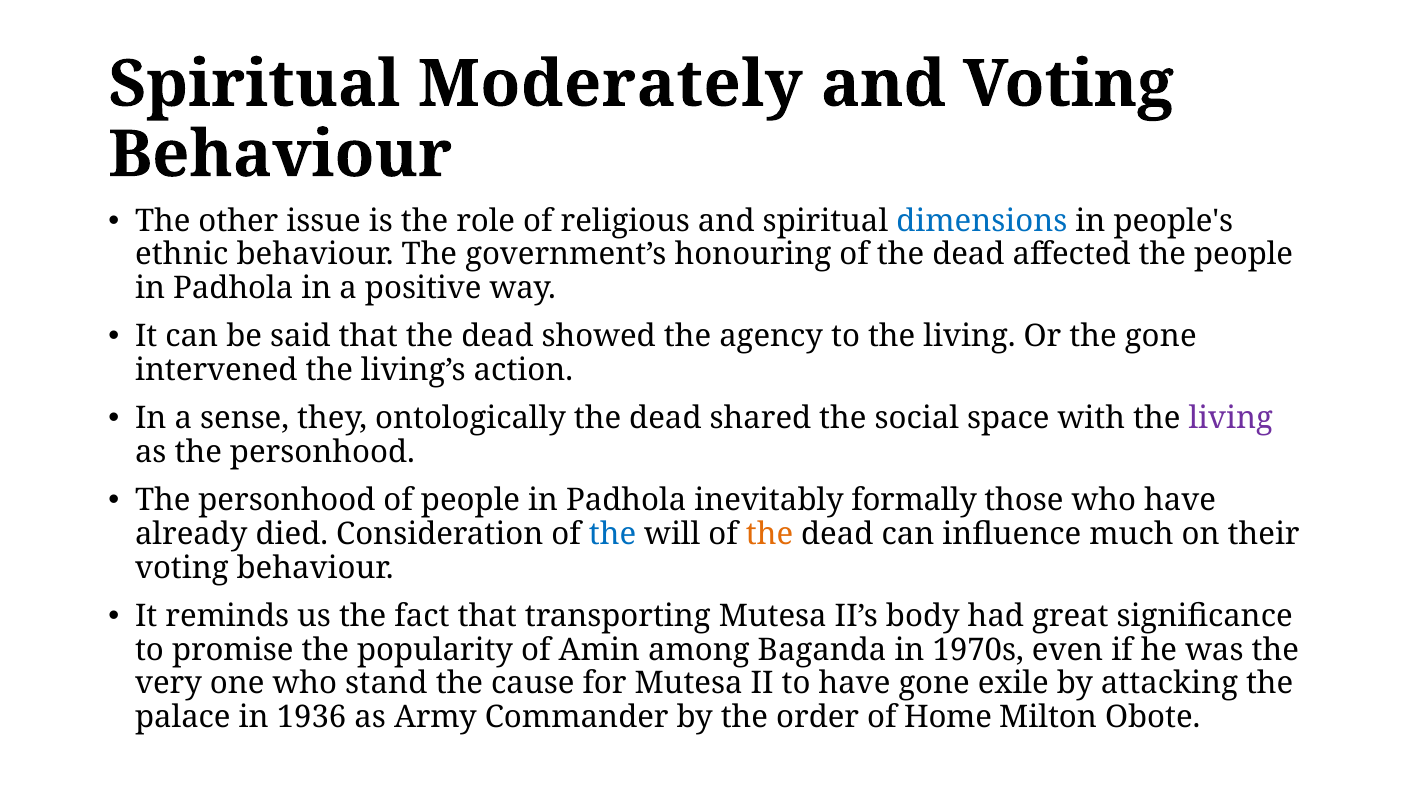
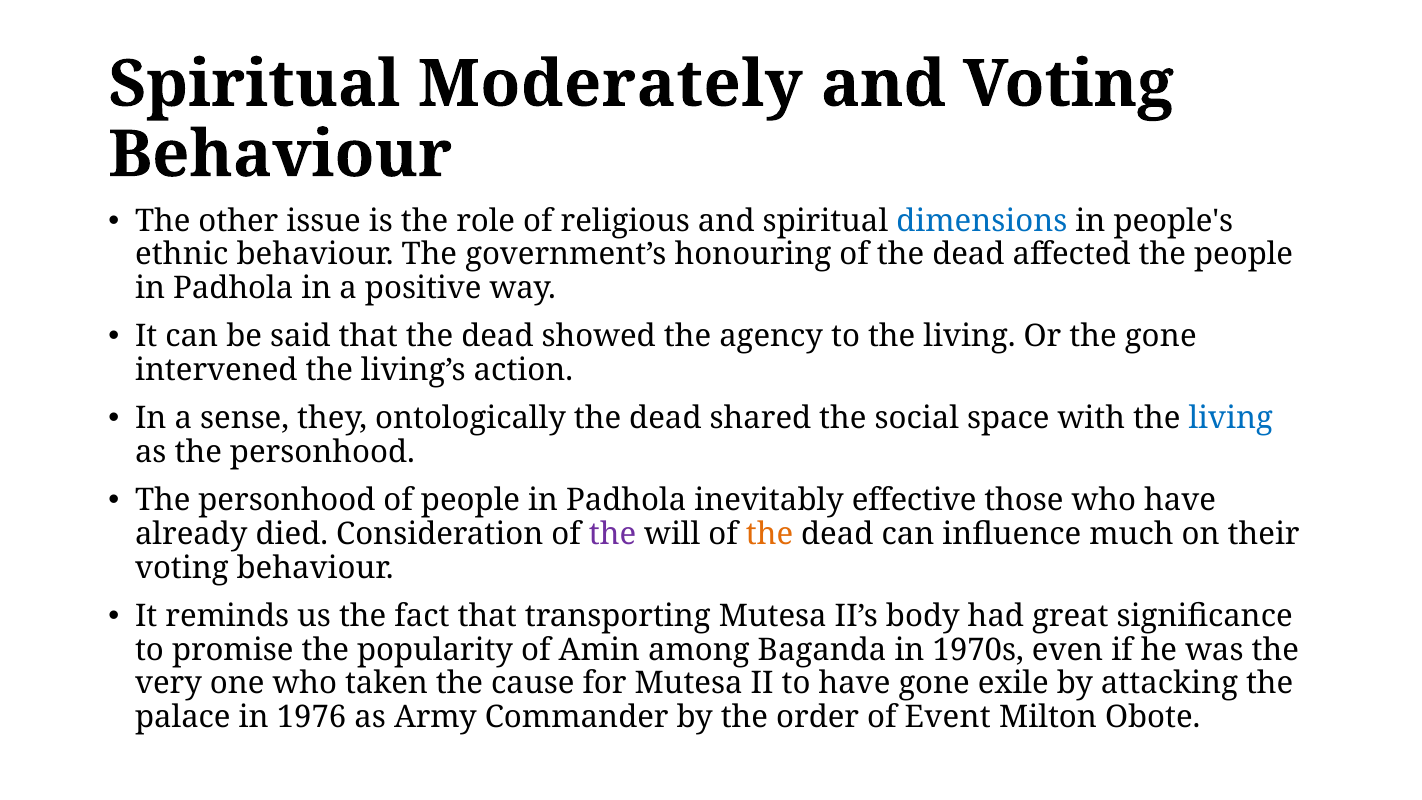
living colour: purple -> blue (1231, 419)
formally: formally -> effective (914, 501)
the colour: blue -> purple (612, 534)
stand: stand -> taken (387, 683)
1936: 1936 -> 1976 (312, 717)
Home: Home -> Event (948, 717)
